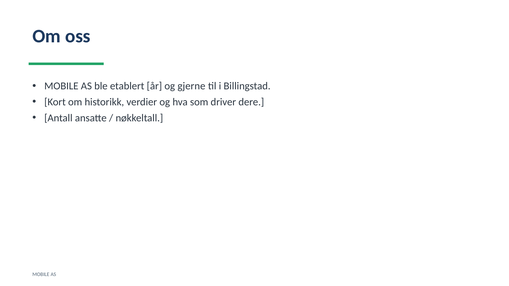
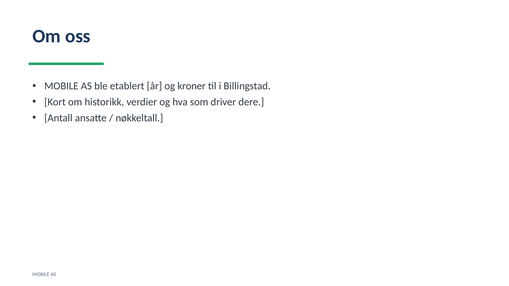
gjerne: gjerne -> kroner (192, 86)
